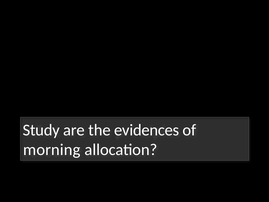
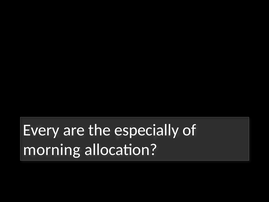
Study: Study -> Every (41, 130)
evidences: evidences -> especially (147, 130)
